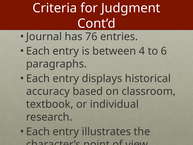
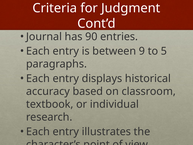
76: 76 -> 90 (91, 37)
4: 4 -> 9 (142, 51)
6: 6 -> 5 (164, 51)
